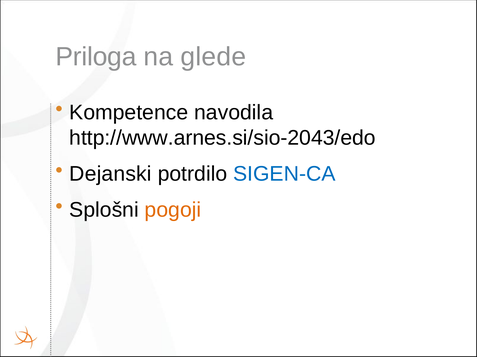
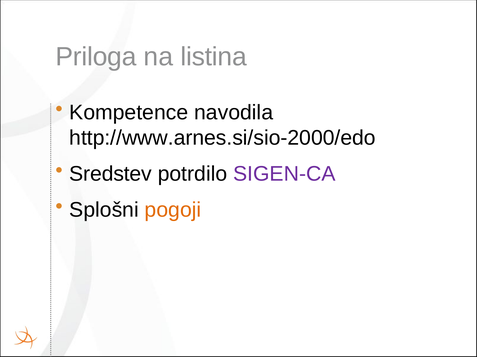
glede: glede -> listina (214, 57)
http://www.arnes.si/sio-2043/edo: http://www.arnes.si/sio-2043/edo -> http://www.arnes.si/sio-2000/edo (222, 138)
Dejanski: Dejanski -> Sredstev (111, 174)
SIGEN-CA colour: blue -> purple (284, 174)
